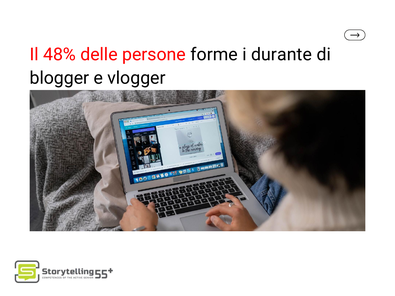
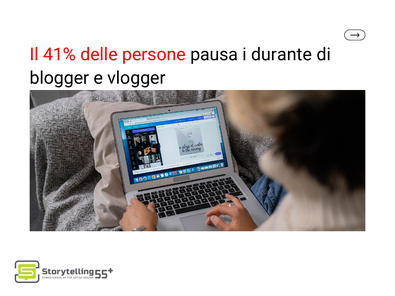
48%: 48% -> 41% (60, 55)
forme: forme -> pausa (214, 55)
